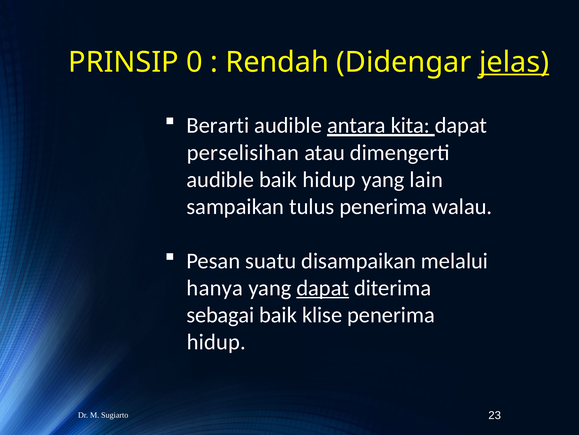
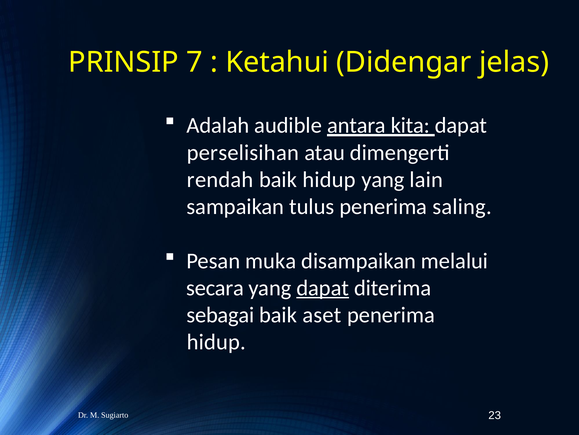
0: 0 -> 7 (194, 62)
Rendah: Rendah -> Ketahui (277, 62)
jelas underline: present -> none (514, 62)
Berarti: Berarti -> Adalah (218, 125)
audible: audible -> rendah (220, 179)
walau: walau -> saling (462, 206)
suatu: suatu -> muka (271, 260)
hanya: hanya -> secara (215, 287)
klise: klise -> aset (322, 315)
